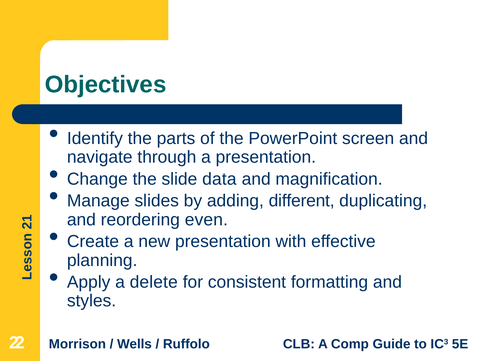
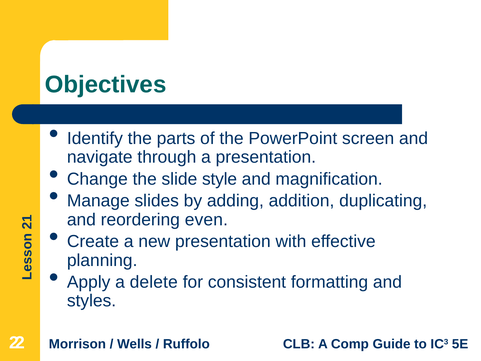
data: data -> style (220, 179)
different: different -> addition (302, 201)
